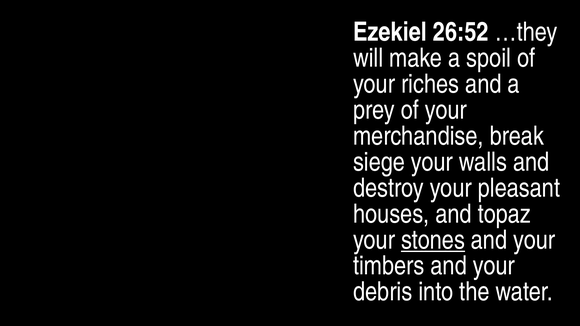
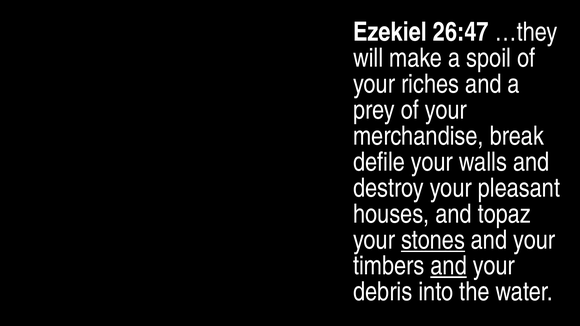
26:52: 26:52 -> 26:47 (461, 32)
siege: siege -> defile (379, 162)
and underline: none -> present (449, 266)
